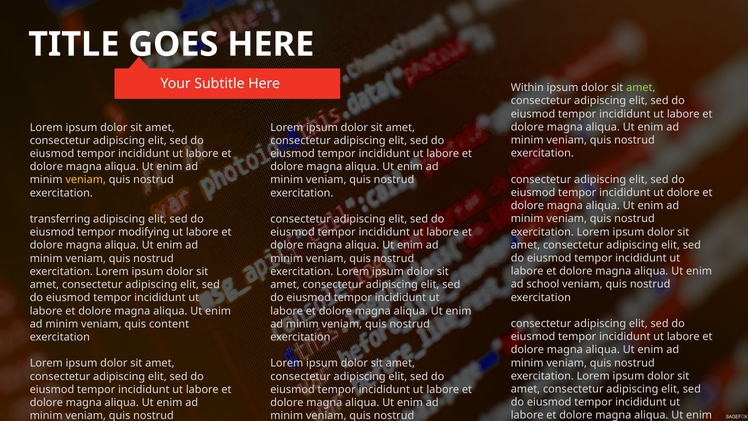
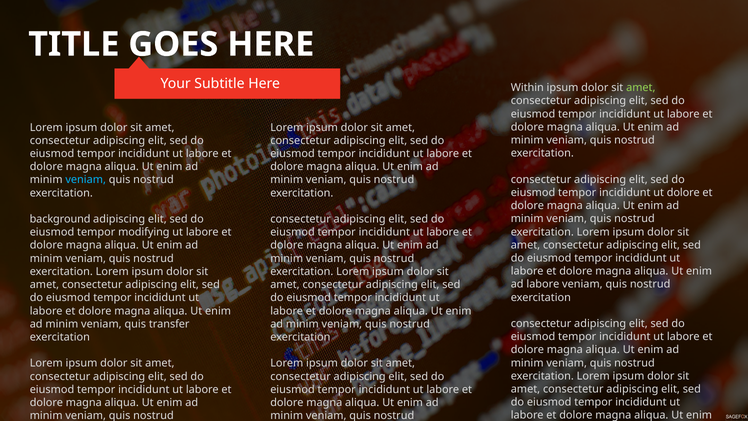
veniam colour: yellow -> light blue (86, 180)
transferring: transferring -> background (60, 219)
ad school: school -> labore (543, 284)
content: content -> transfer (169, 324)
